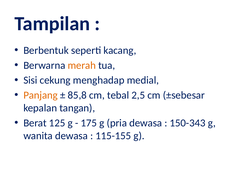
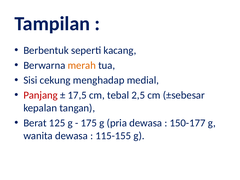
Panjang colour: orange -> red (41, 95)
85,8: 85,8 -> 17,5 (77, 95)
150-343: 150-343 -> 150-177 (188, 123)
